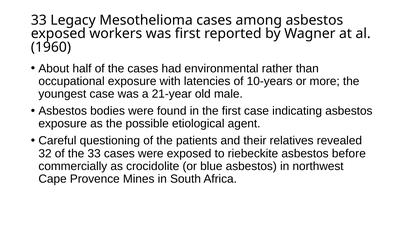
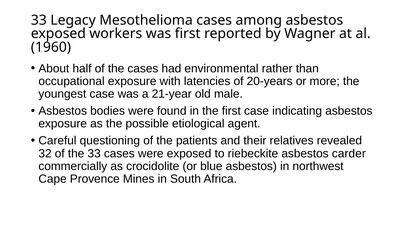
10-years: 10-years -> 20-years (270, 81)
before: before -> carder (349, 153)
